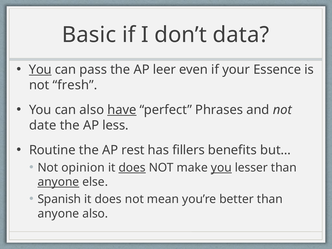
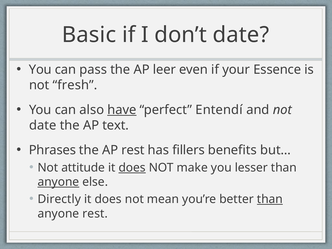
don’t data: data -> date (241, 35)
You underline: present -> none (40, 70)
Phrases: Phrases -> Entendí (219, 110)
less: less -> text (116, 125)
Routine: Routine -> Phrases (52, 150)
opinion: opinion -> attitude (83, 168)
you underline: present -> none (221, 168)
Spanish: Spanish -> Directly (59, 199)
than underline: none -> present (270, 199)
anyone also: also -> rest (95, 214)
